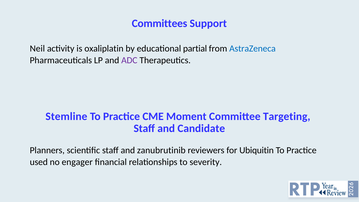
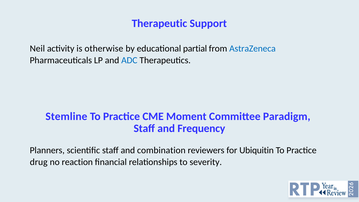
Committees: Committees -> Therapeutic (159, 23)
oxaliplatin: oxaliplatin -> otherwise (104, 49)
ADC colour: purple -> blue (129, 60)
Targeting: Targeting -> Paradigm (287, 116)
Candidate: Candidate -> Frequency (201, 128)
zanubrutinib: zanubrutinib -> combination (161, 150)
used: used -> drug (39, 162)
engager: engager -> reaction (77, 162)
